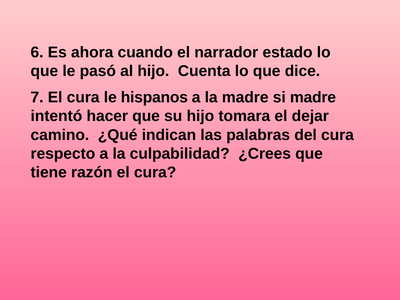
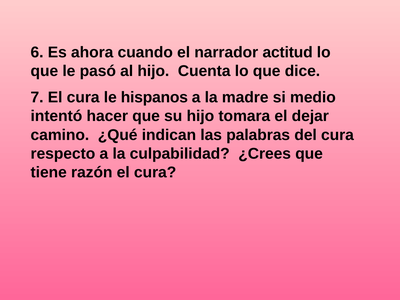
estado: estado -> actitud (288, 52)
si madre: madre -> medio (313, 98)
